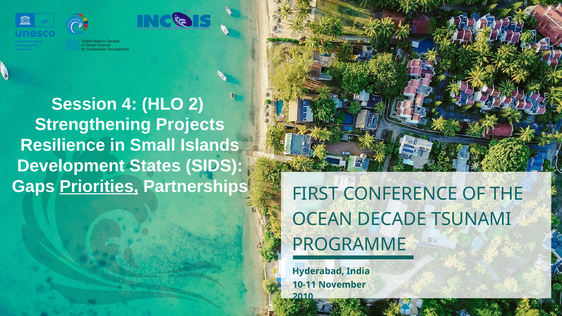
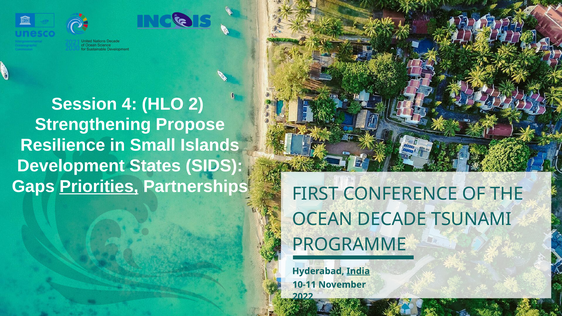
Projects: Projects -> Propose (190, 125)
India underline: none -> present (358, 271)
2010: 2010 -> 2022 (303, 297)
